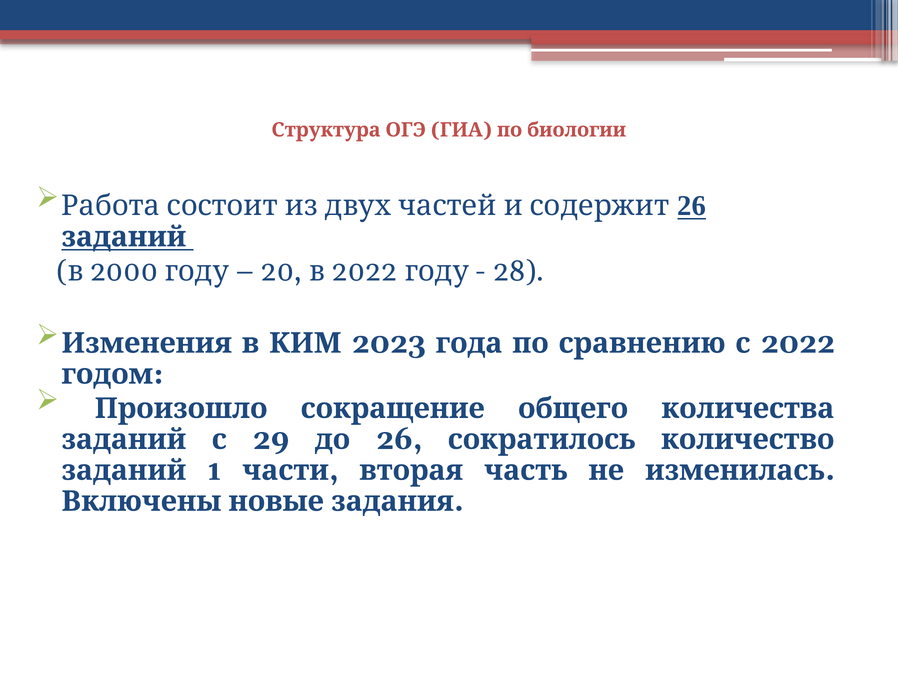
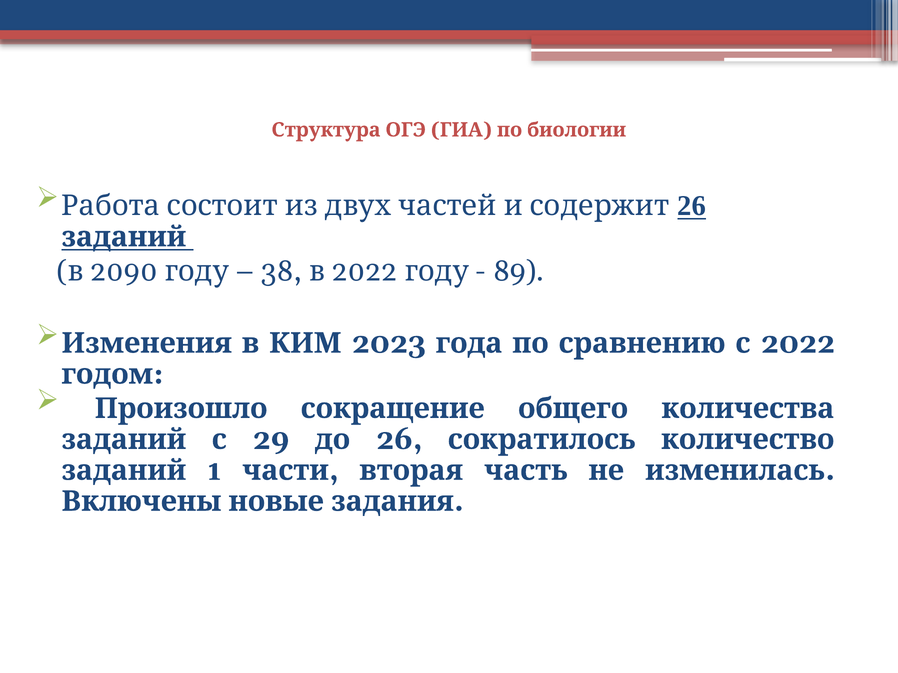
2000: 2000 -> 2090 (124, 271)
20: 20 -> 38 (281, 271)
28: 28 -> 89 (519, 271)
